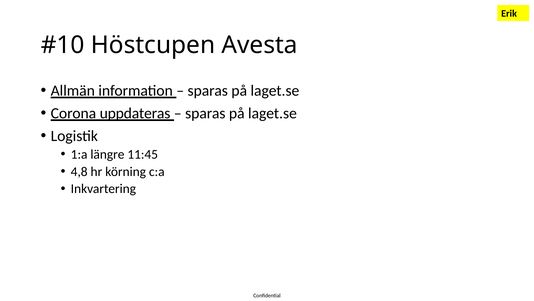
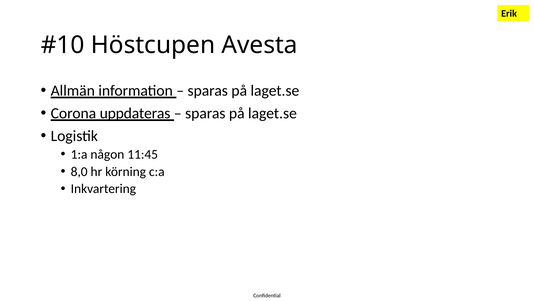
längre: längre -> någon (107, 154)
4,8: 4,8 -> 8,0 (79, 171)
